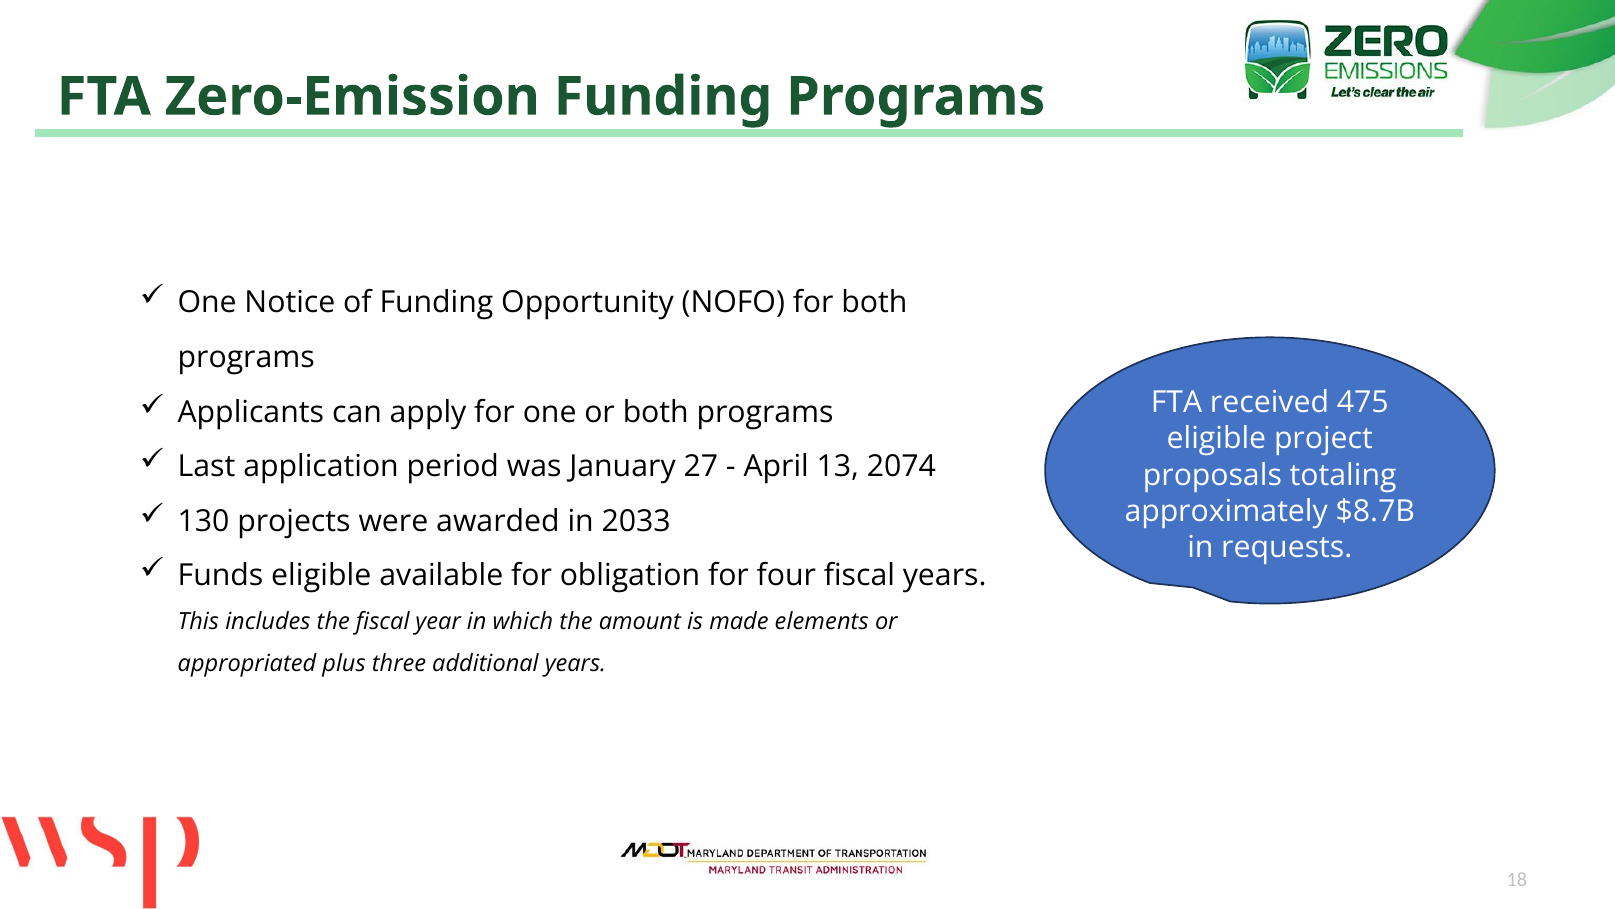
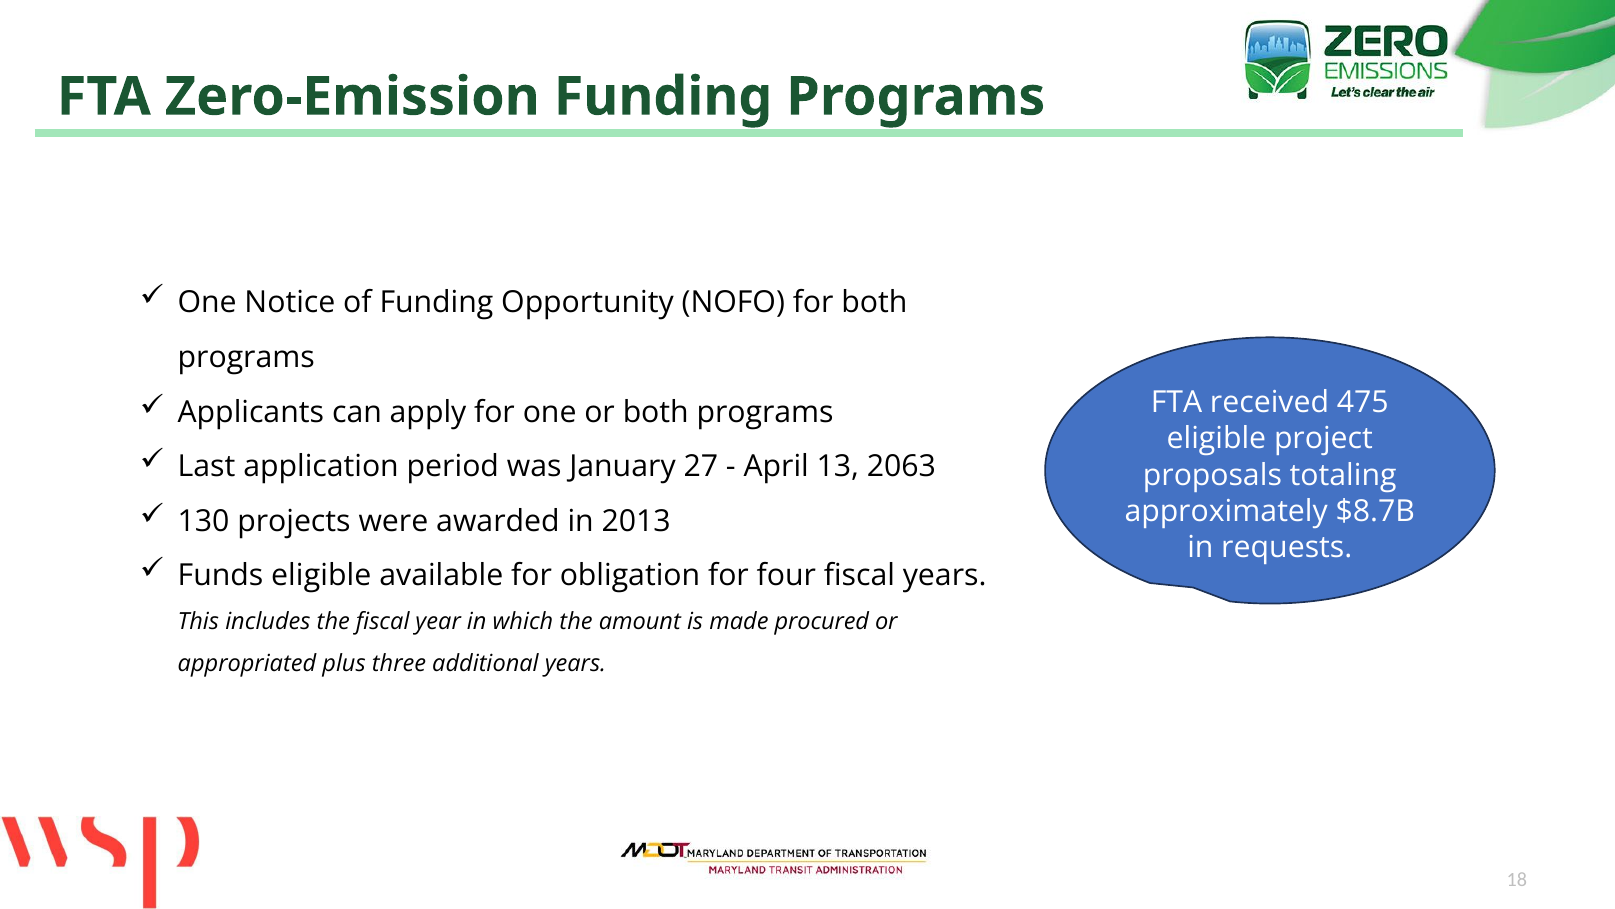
2074: 2074 -> 2063 (901, 466)
2033: 2033 -> 2013 (636, 521)
elements: elements -> procured (822, 621)
